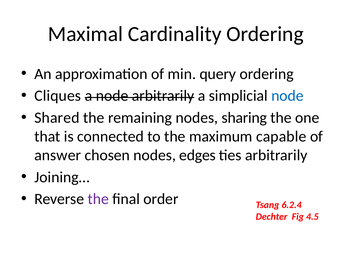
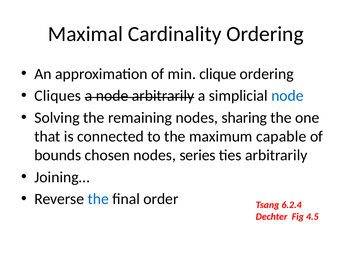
query: query -> clique (218, 74)
Shared: Shared -> Solving (57, 118)
answer: answer -> bounds (58, 155)
edges: edges -> series (198, 155)
the colour: purple -> blue (98, 199)
